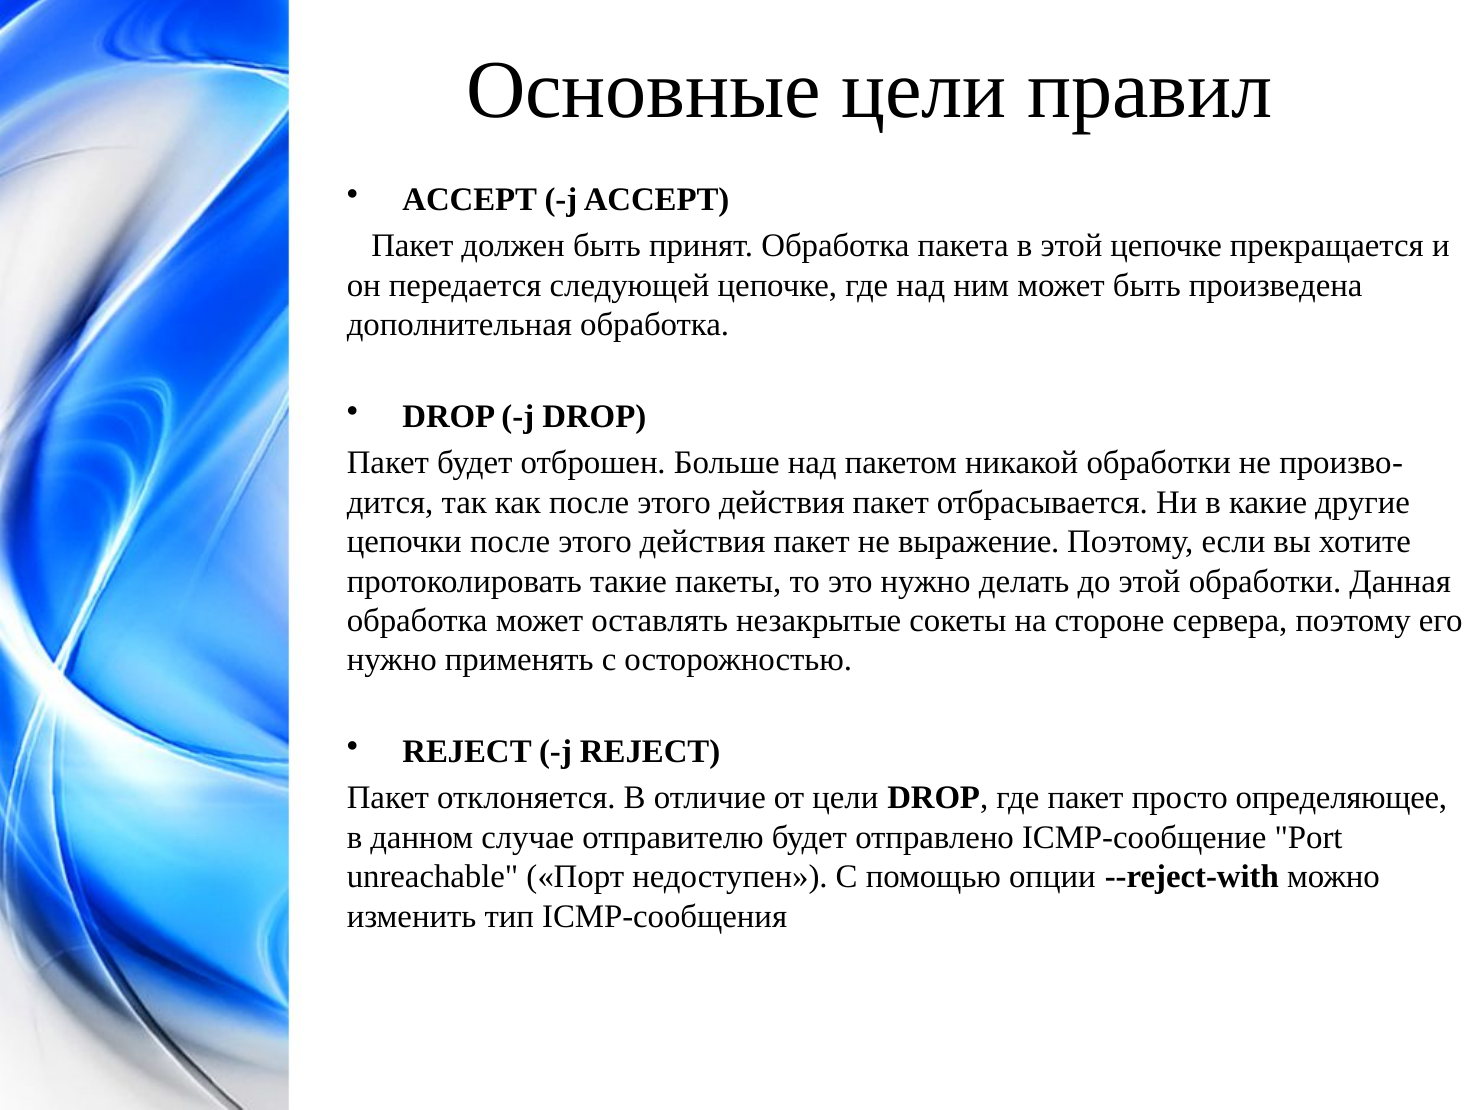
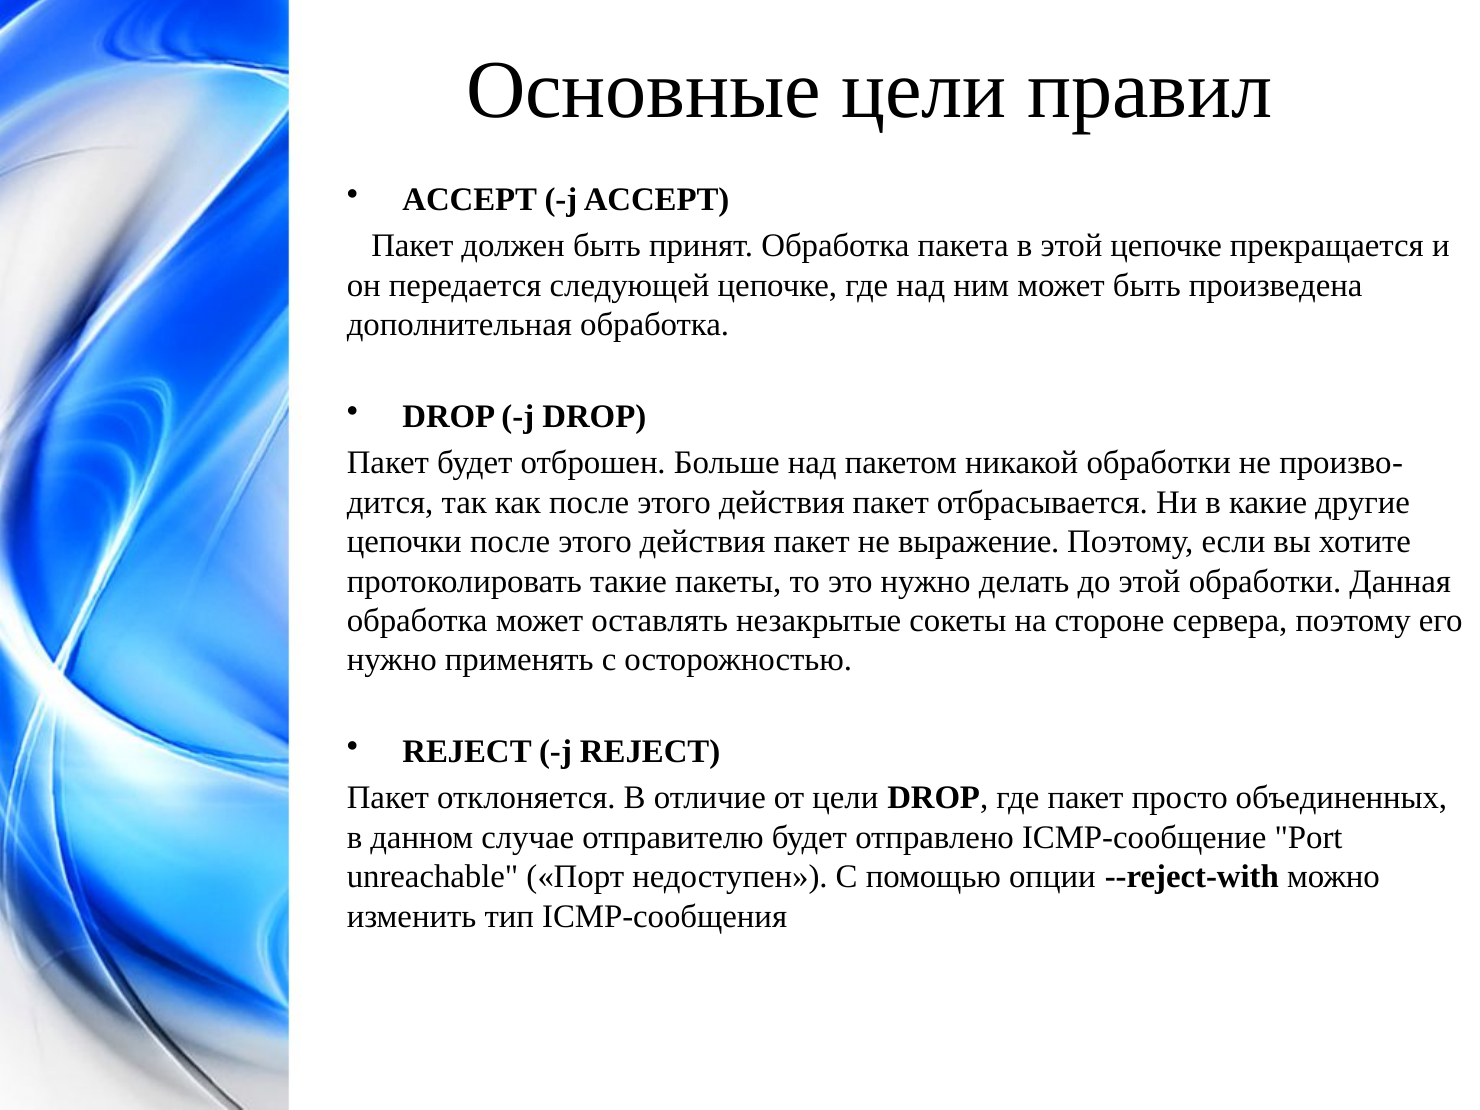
определяющее: определяющее -> объединенных (1341, 798)
